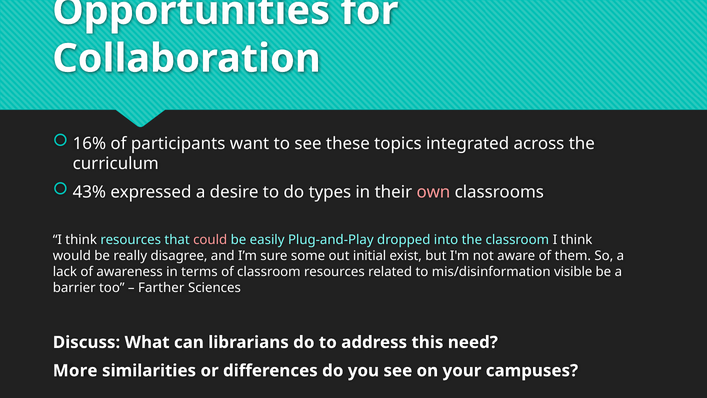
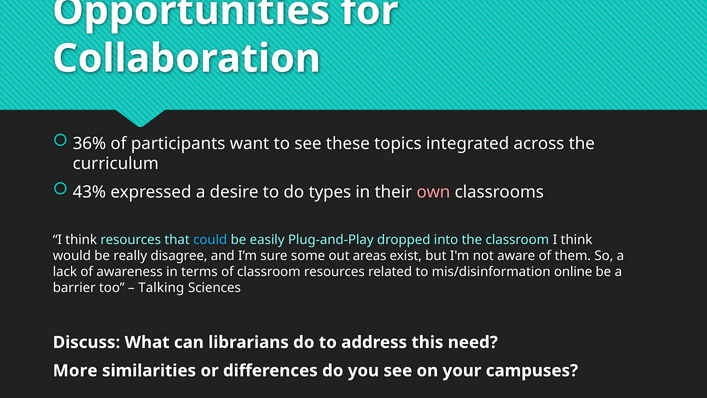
16%: 16% -> 36% (89, 143)
could colour: pink -> light blue (210, 240)
initial: initial -> areas (370, 256)
visible: visible -> online (573, 272)
Farther: Farther -> Talking (161, 288)
